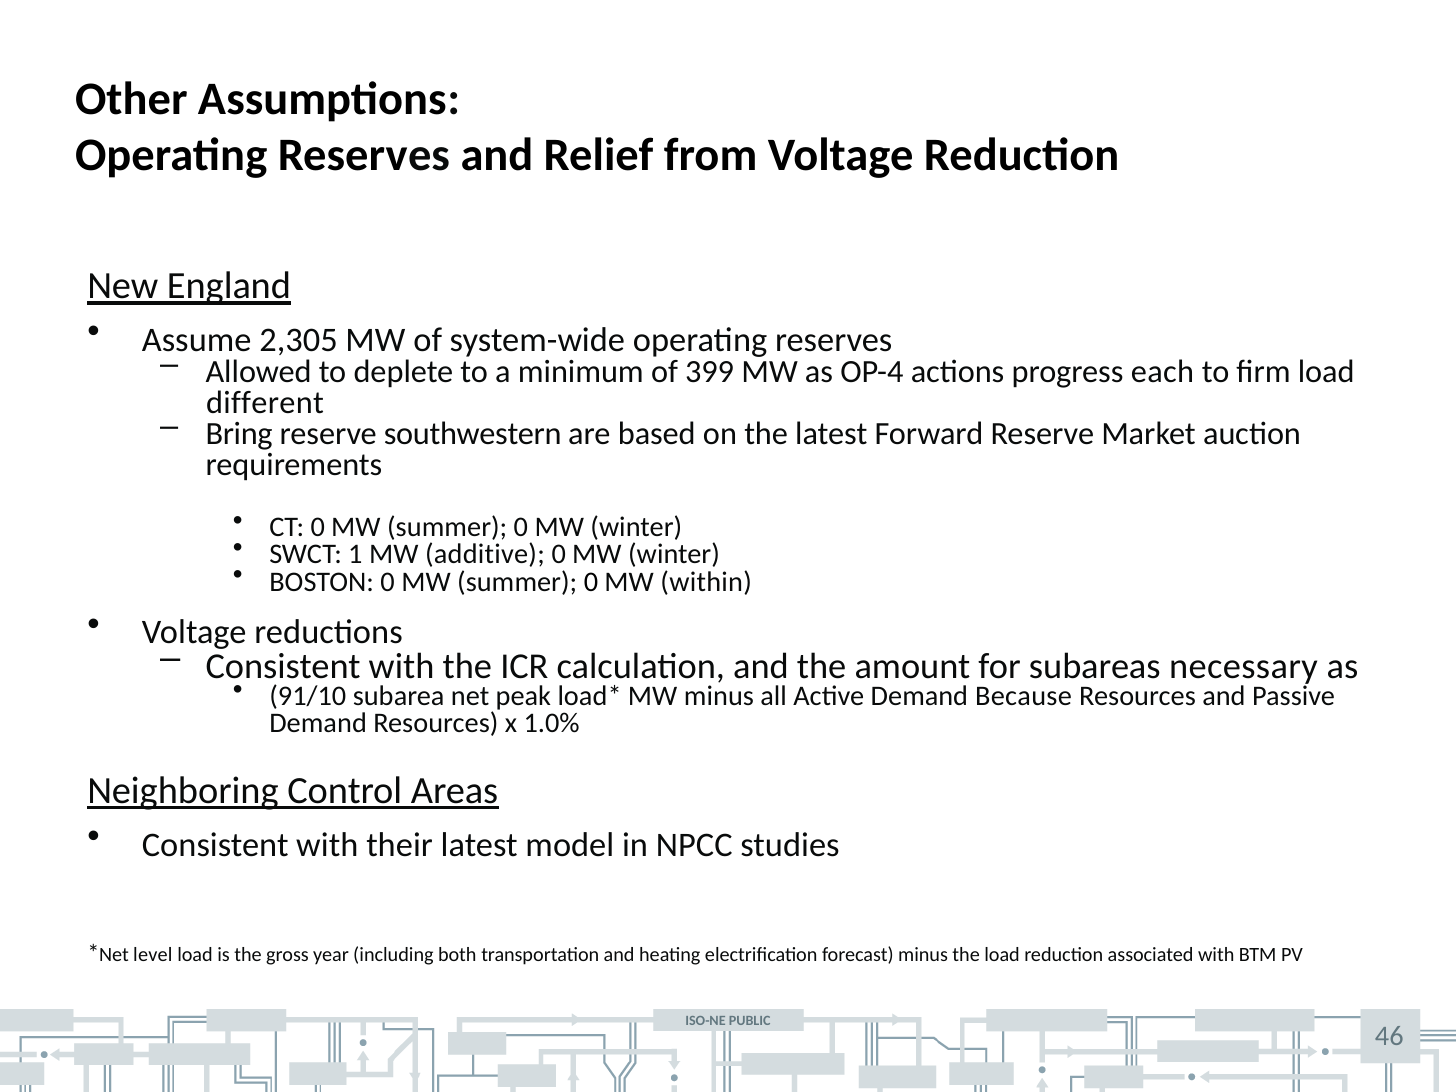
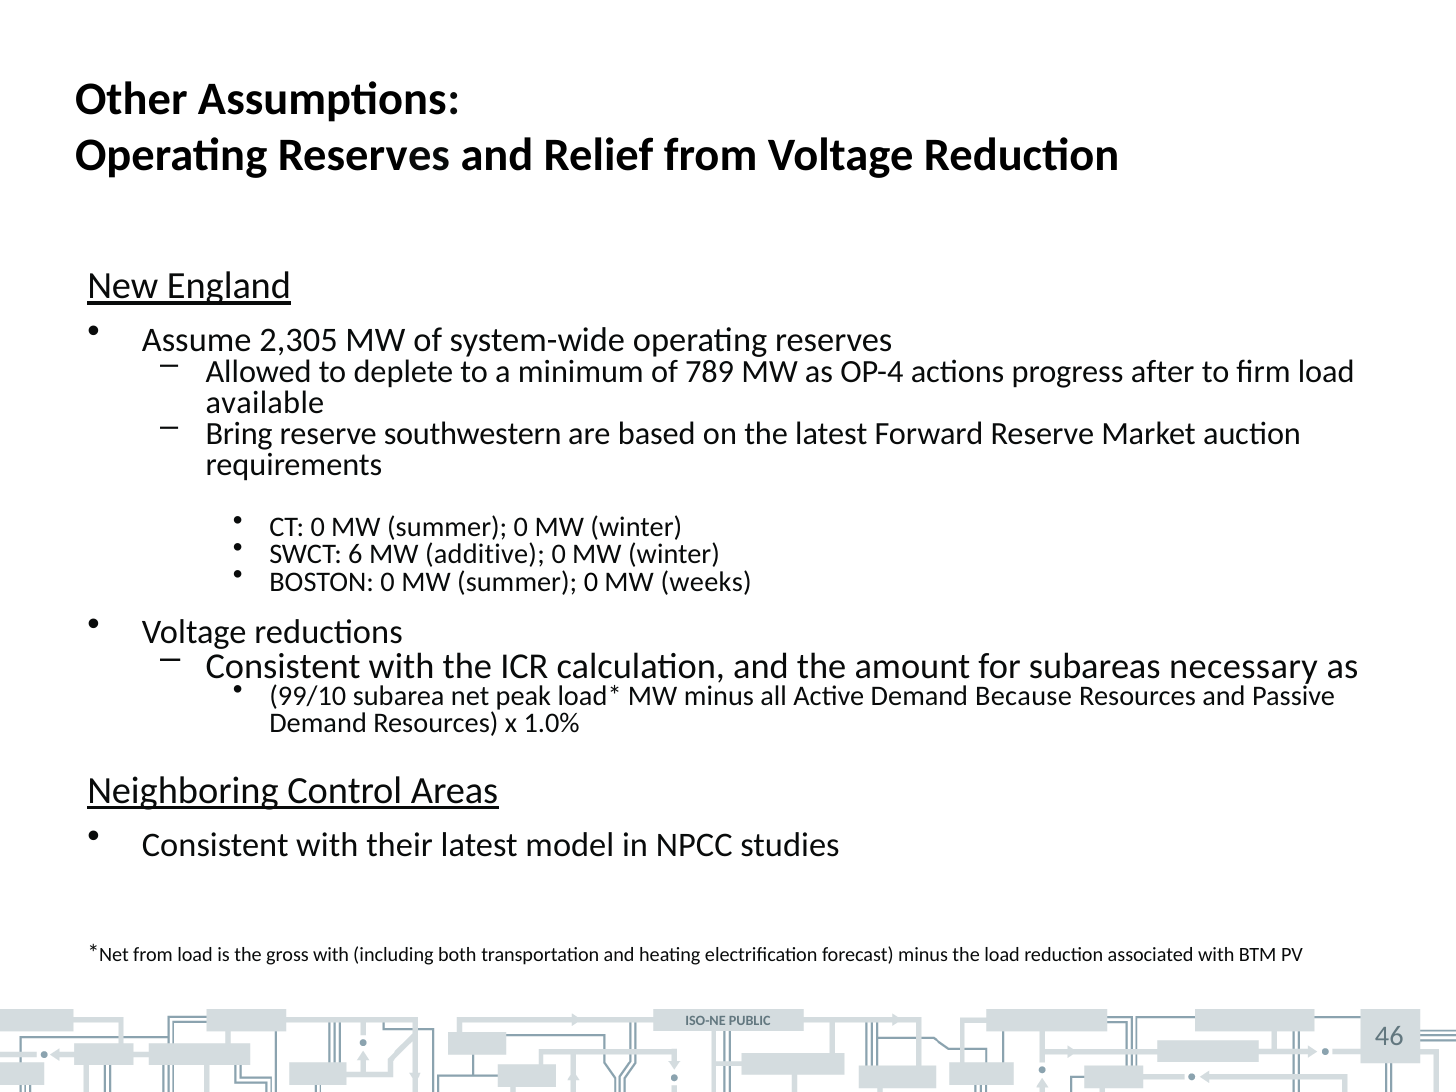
399: 399 -> 789 (710, 372)
each: each -> after (1163, 372)
different: different -> available (265, 403)
1: 1 -> 6 (355, 555)
within: within -> weeks (706, 582)
91/10: 91/10 -> 99/10 (308, 696)
level: level -> from (153, 955)
gross year: year -> with (331, 955)
